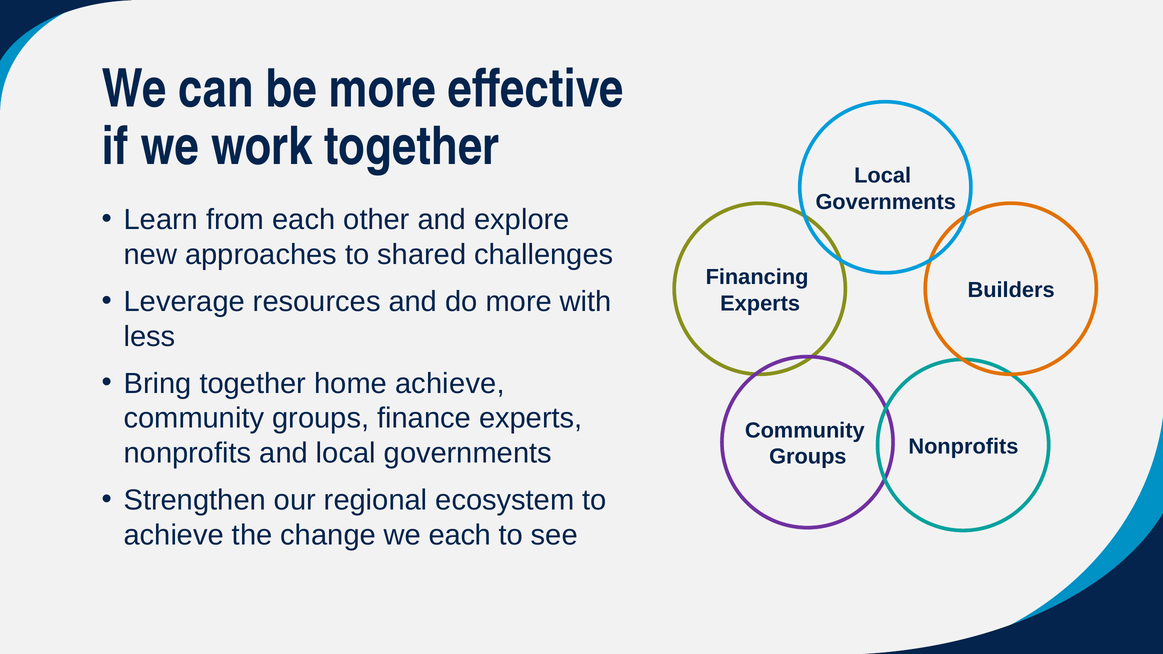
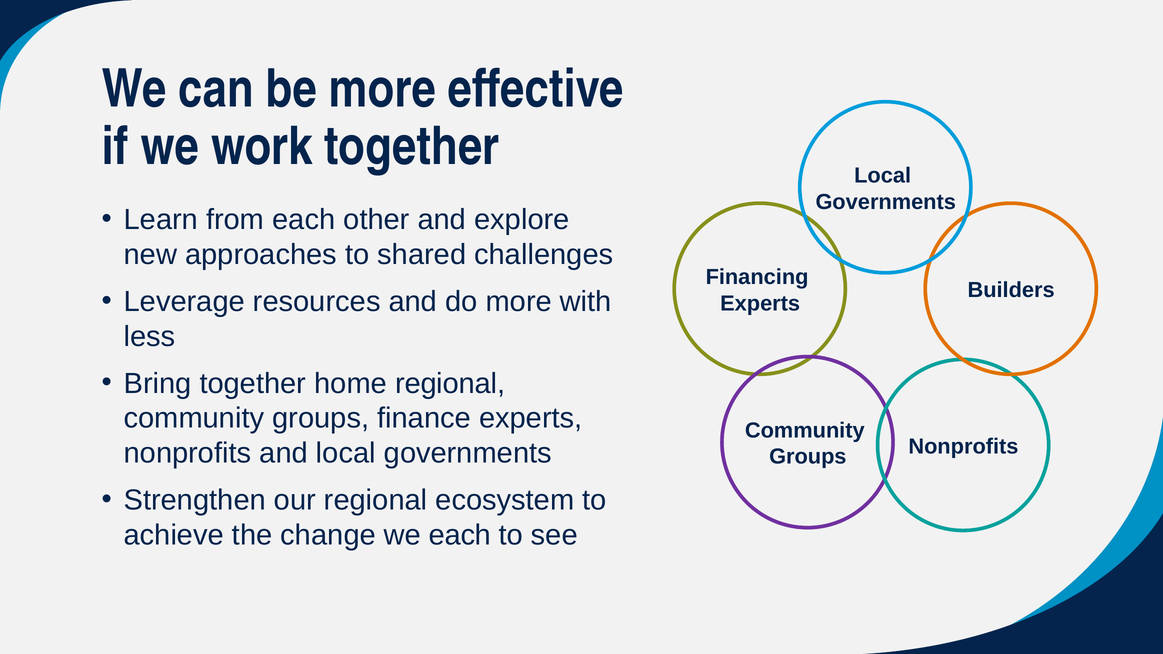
home achieve: achieve -> regional (450, 384)
